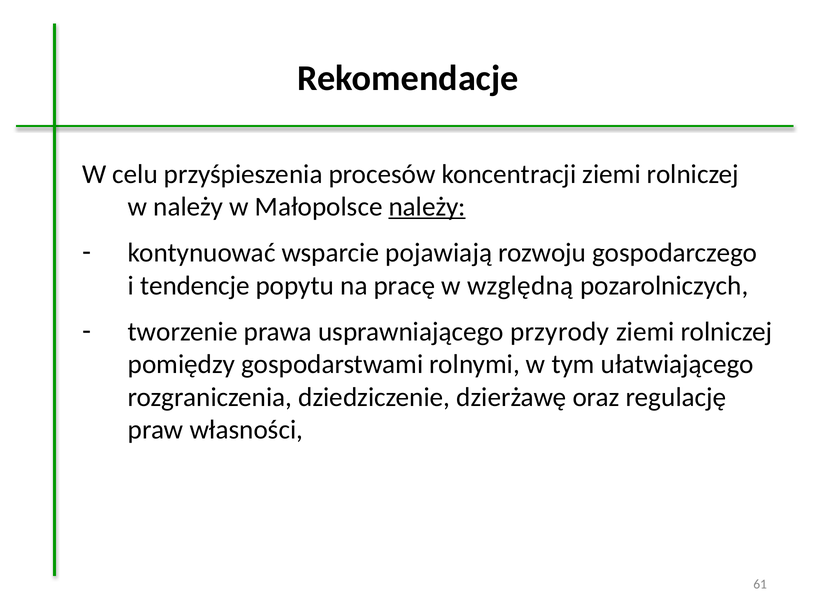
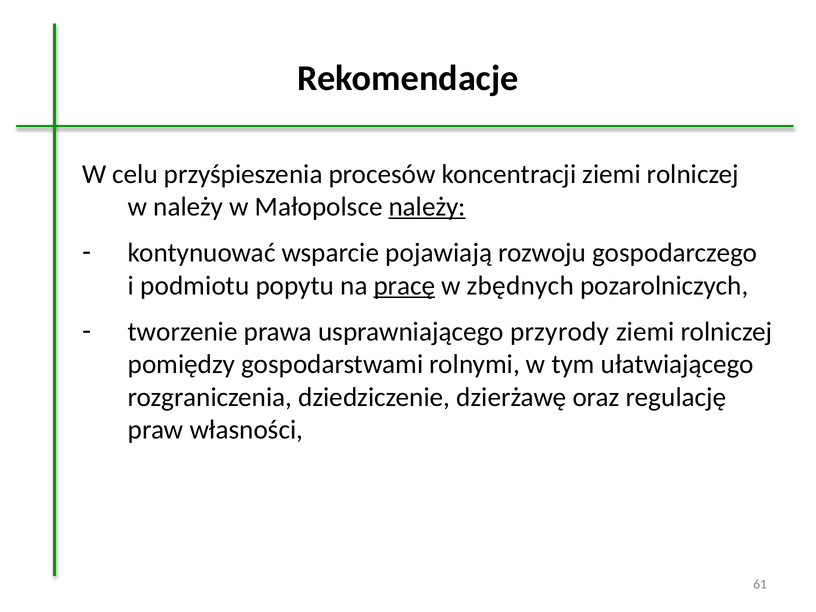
tendencje: tendencje -> podmiotu (195, 286)
pracę underline: none -> present (404, 286)
względną: względną -> zbędnych (520, 286)
